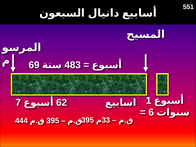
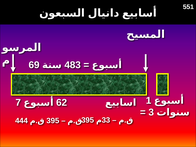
6: 6 -> 3 (151, 112)
